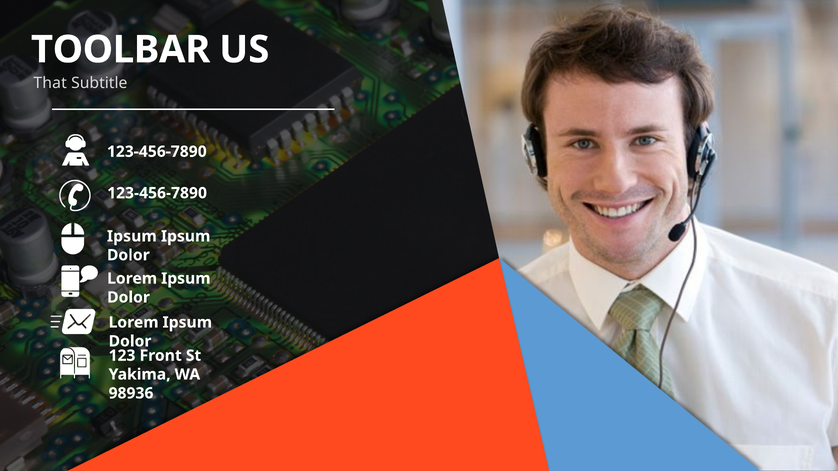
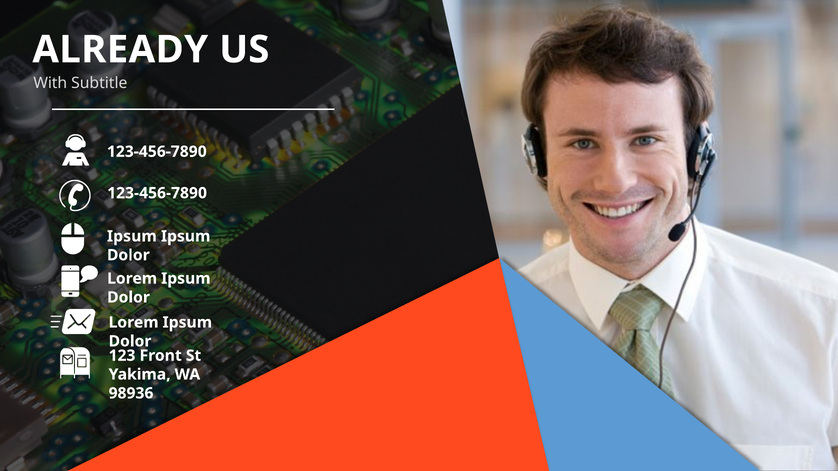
TOOLBAR: TOOLBAR -> ALREADY (120, 50)
That: That -> With (50, 83)
